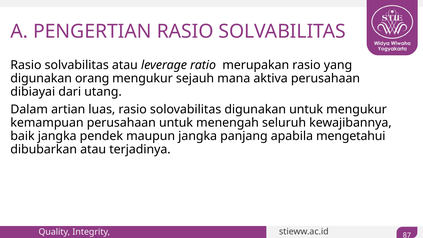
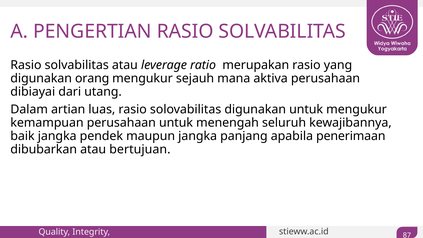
mengetahui: mengetahui -> penerimaan (351, 136)
terjadinya: terjadinya -> bertujuan (140, 149)
